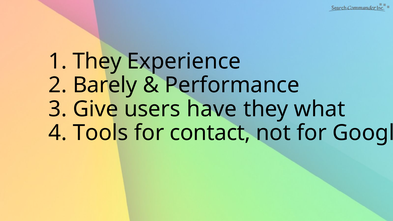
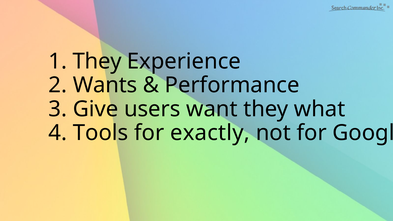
Barely: Barely -> Wants (105, 85)
have: have -> want (212, 109)
contact: contact -> exactly (210, 133)
